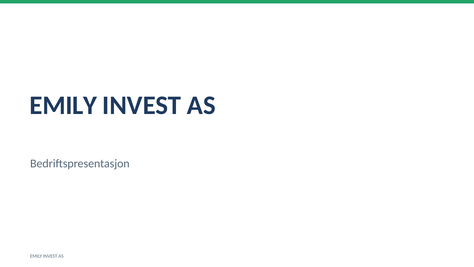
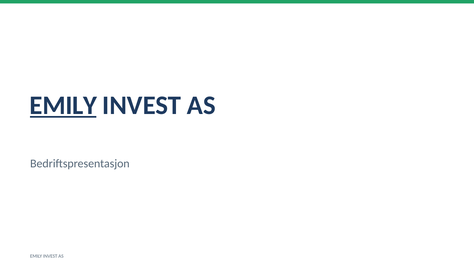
EMILY underline: none -> present (63, 105)
